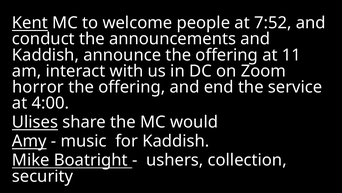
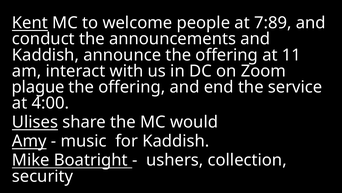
7:52: 7:52 -> 7:89 (273, 23)
horror: horror -> plague (38, 87)
